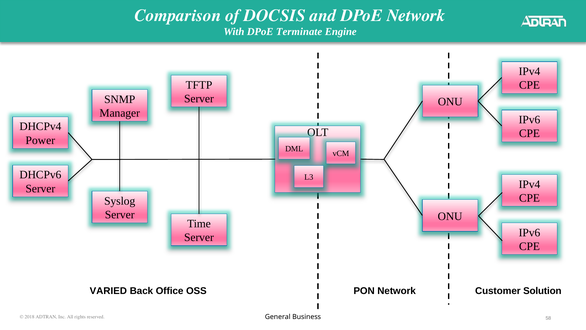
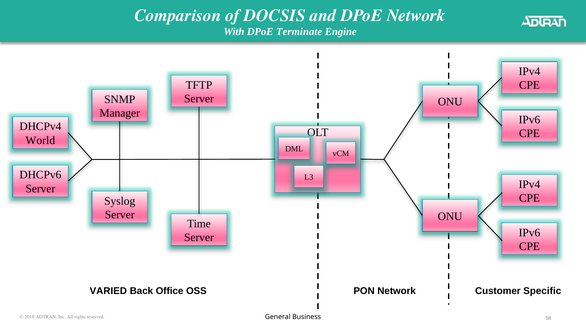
Power: Power -> World (40, 140)
Solution: Solution -> Specific (542, 291)
